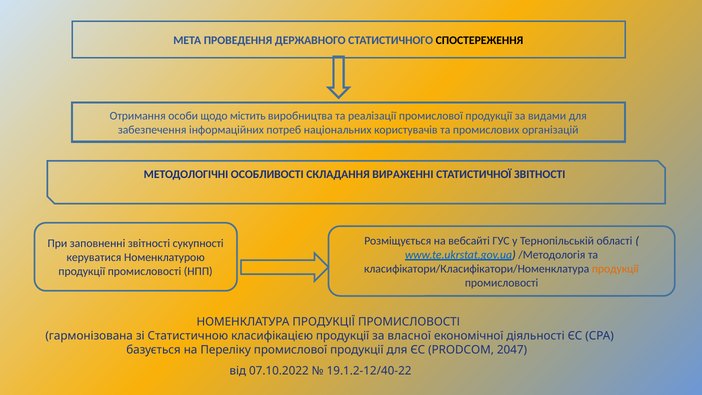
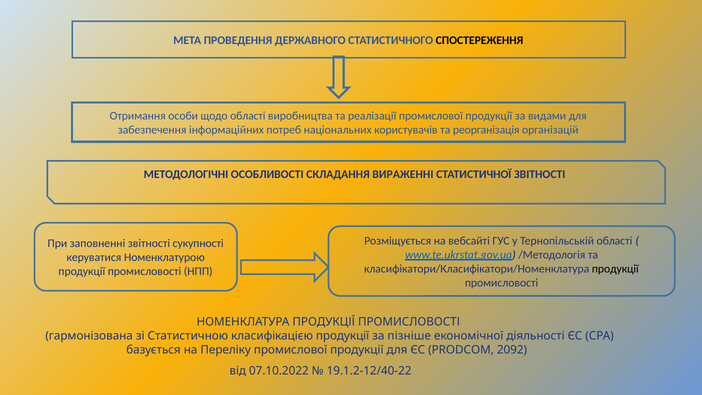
щодо містить: містить -> області (248, 116)
промислових: промислових -> реорганізація (486, 130)
продукції colour: orange -> black (615, 269)
власної: власної -> пізніше (409, 336)
2047: 2047 -> 2092 (512, 350)
